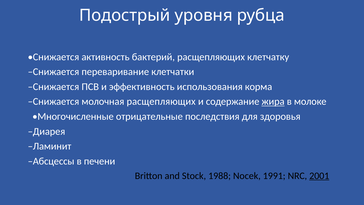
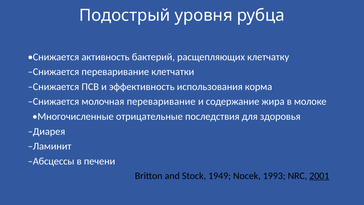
молочная расщепляющих: расщепляющих -> переваривание (161, 101)
жира underline: present -> none (273, 101)
1988: 1988 -> 1949 (220, 176)
1991: 1991 -> 1993 (274, 176)
